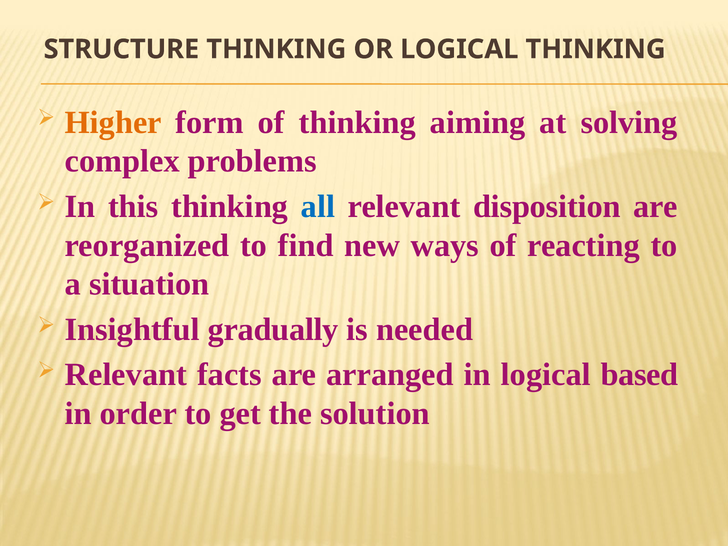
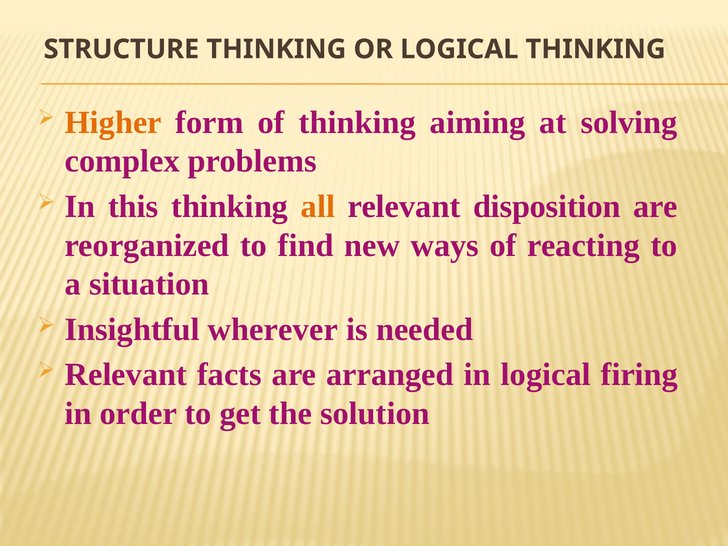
all colour: blue -> orange (318, 206)
gradually: gradually -> wherever (273, 329)
based: based -> firing (639, 375)
